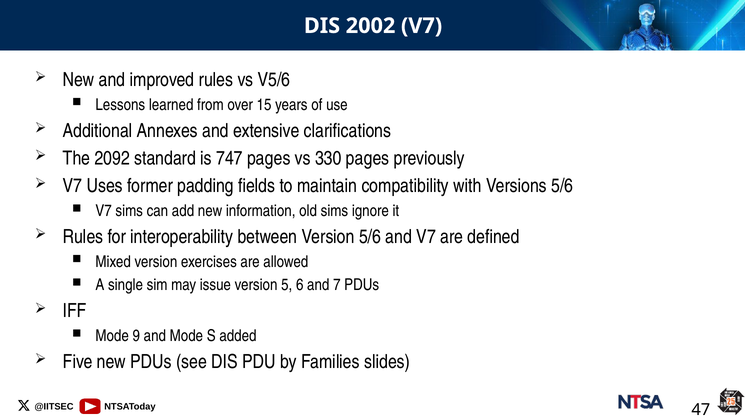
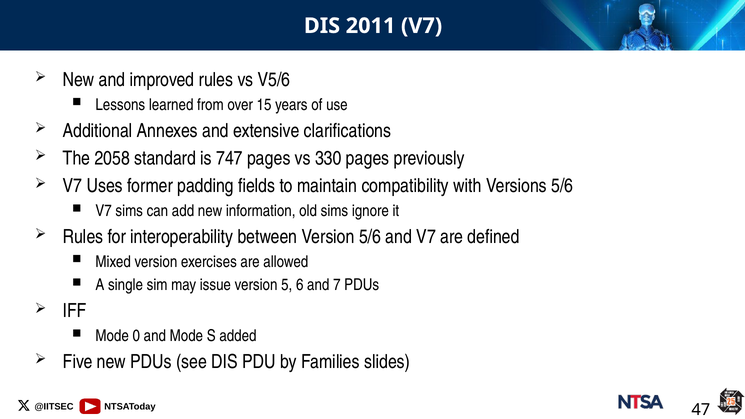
2002: 2002 -> 2011 (371, 26)
2092: 2092 -> 2058 (112, 158)
9: 9 -> 0 (136, 336)
